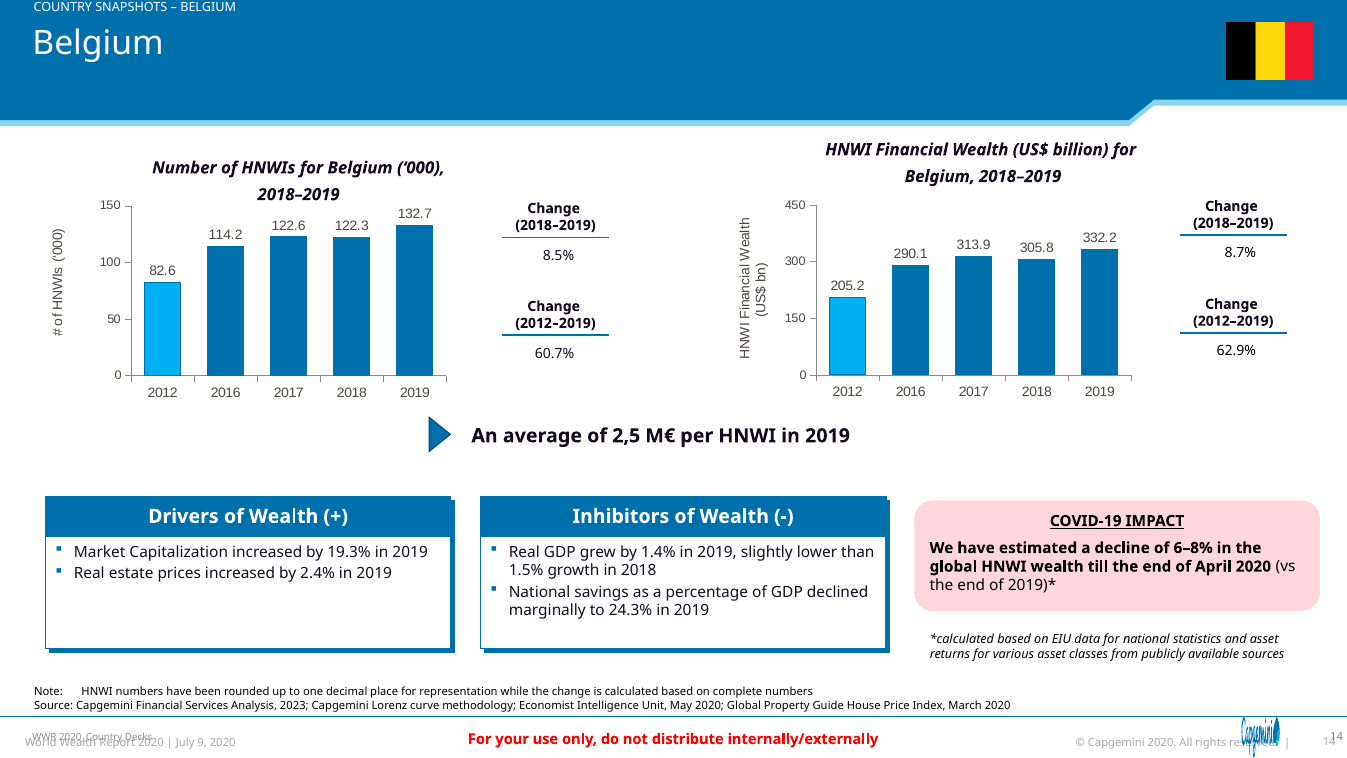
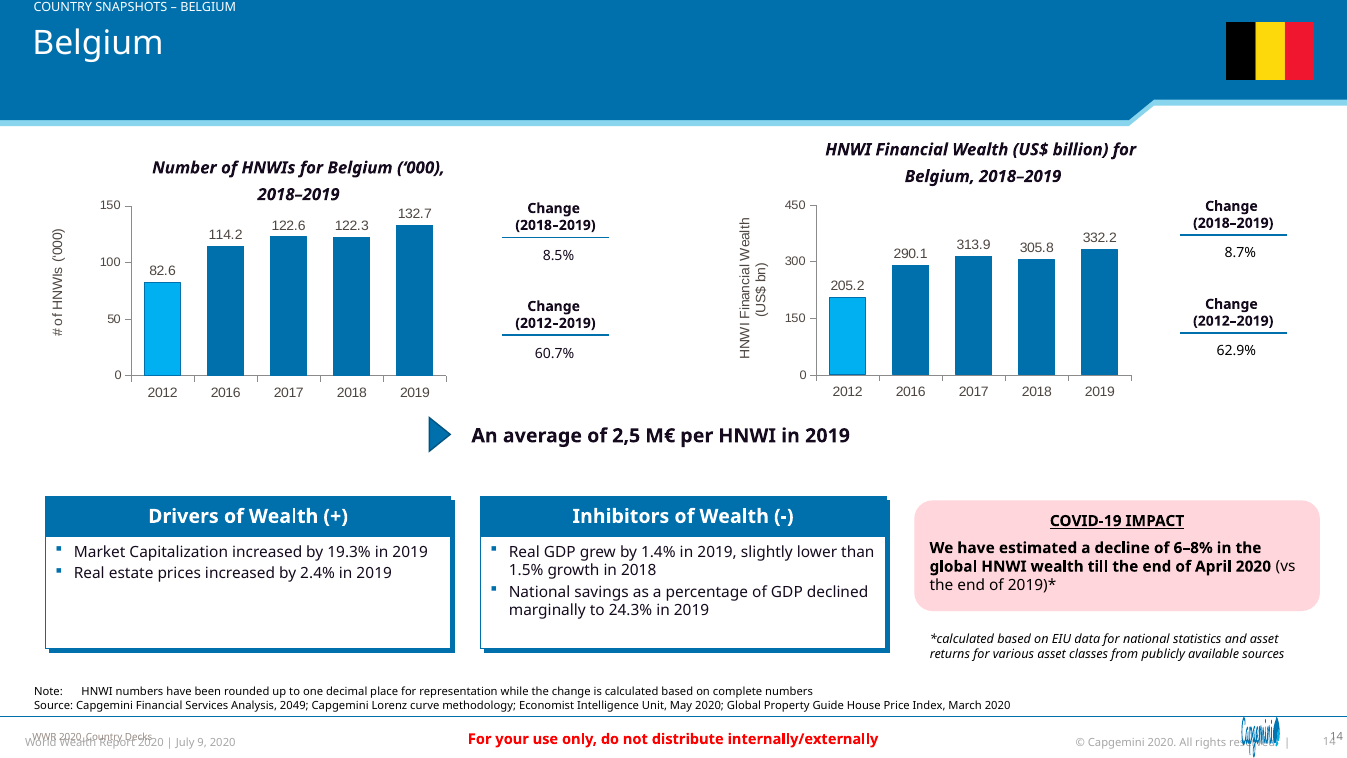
2023: 2023 -> 2049 (294, 705)
